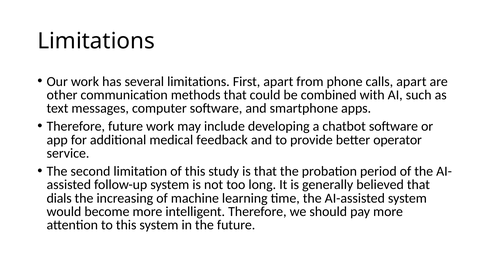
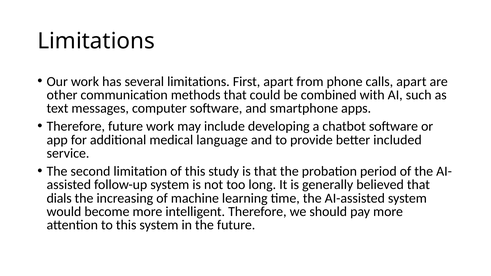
feedback: feedback -> language (222, 140)
operator: operator -> included (397, 140)
